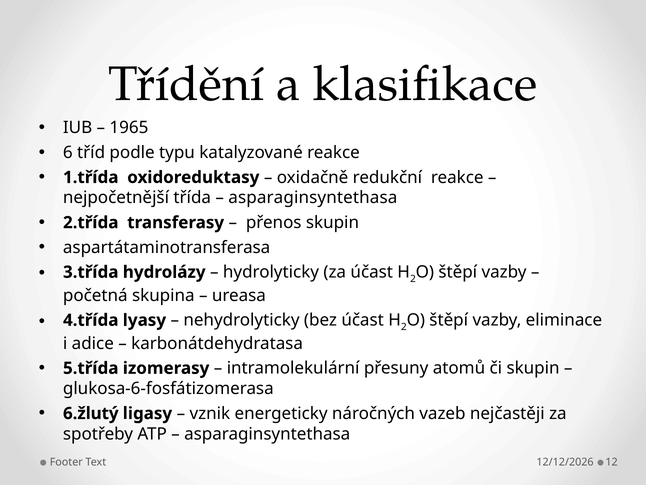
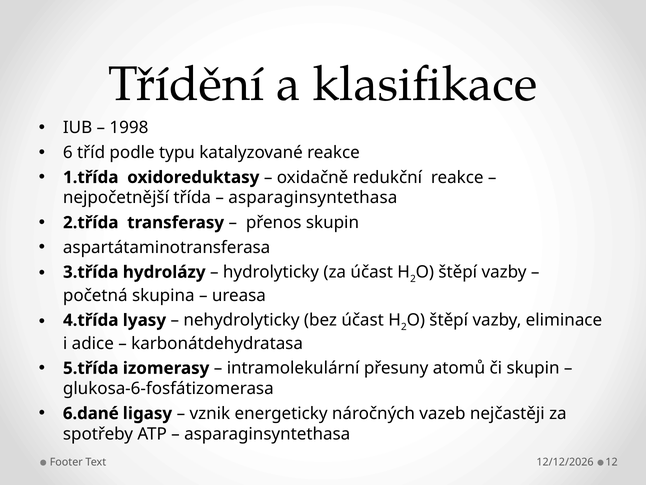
1965: 1965 -> 1998 (129, 128)
6.žlutý: 6.žlutý -> 6.dané (91, 413)
